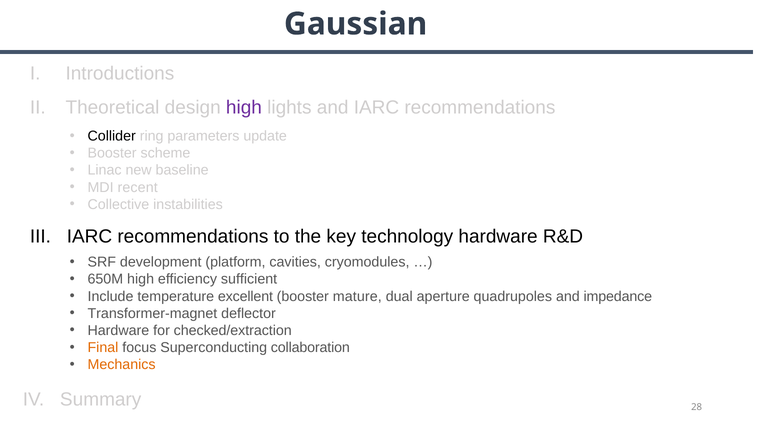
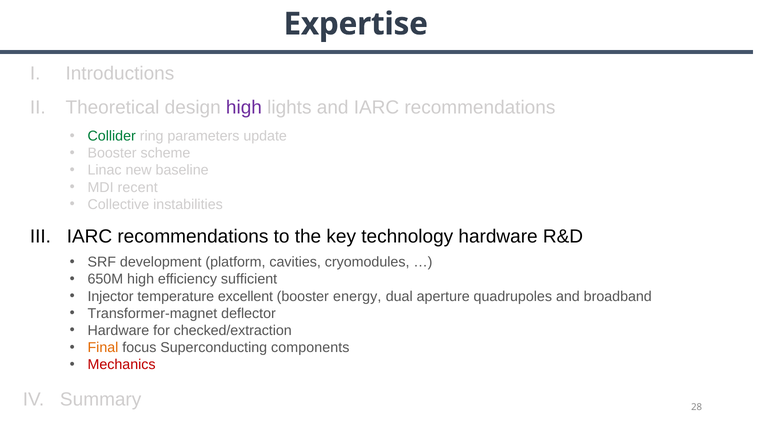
Gaussian: Gaussian -> Expertise (356, 24)
Collider colour: black -> green (112, 136)
Include: Include -> Injector (111, 297)
mature: mature -> energy (357, 297)
impedance: impedance -> broadband (618, 297)
collaboration: collaboration -> components (310, 348)
Mechanics colour: orange -> red (122, 365)
